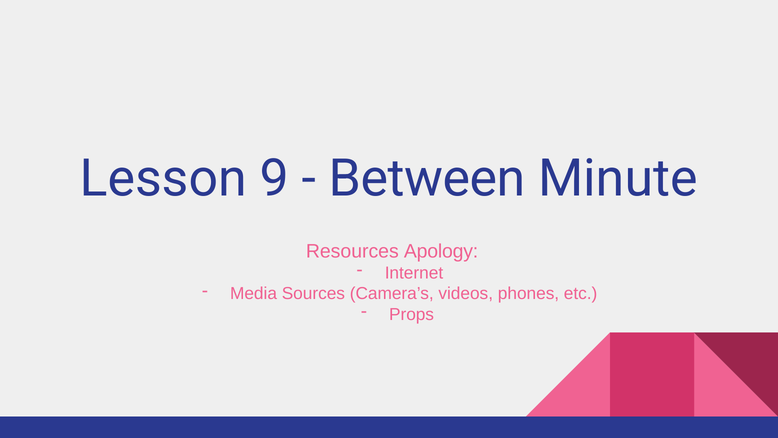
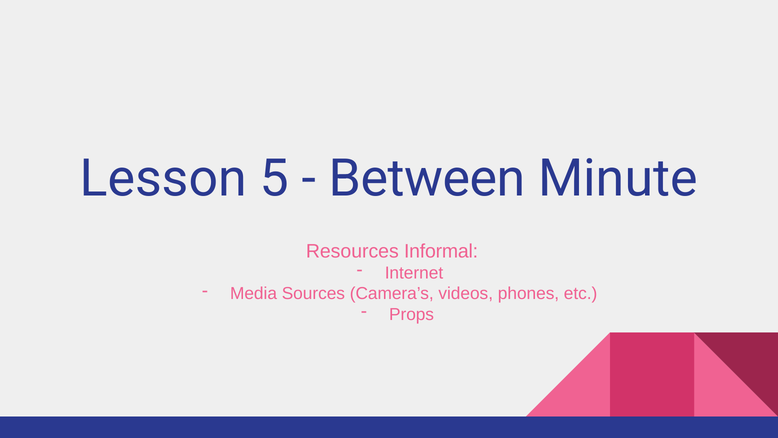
9: 9 -> 5 (274, 178)
Apology: Apology -> Informal (441, 251)
